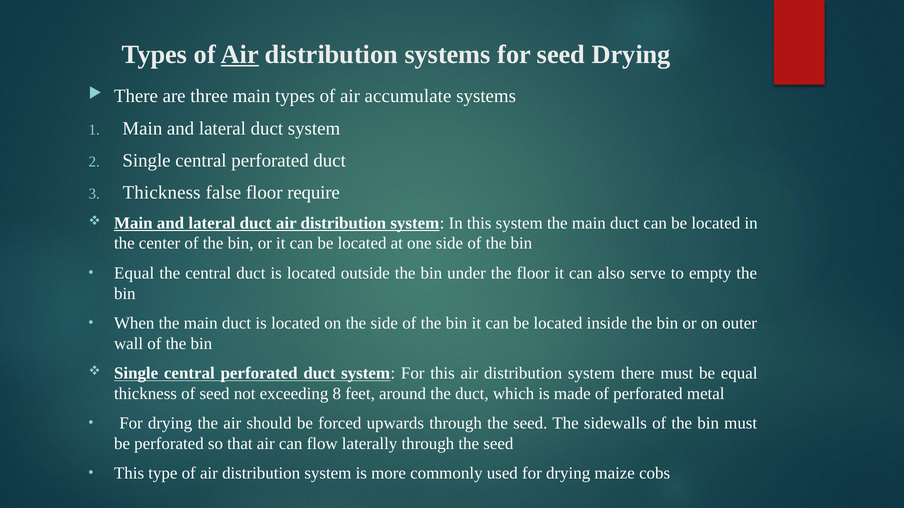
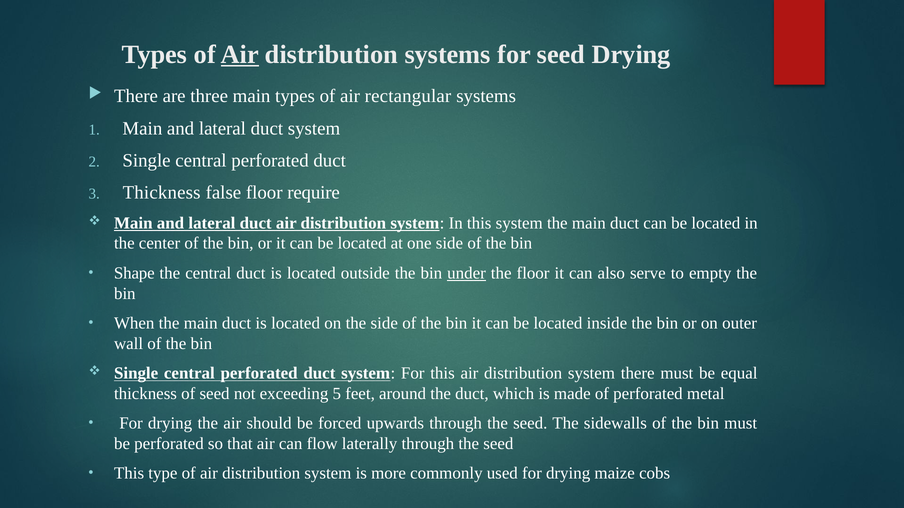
accumulate: accumulate -> rectangular (408, 96)
Equal: Equal -> Shape (134, 273)
under underline: none -> present (467, 273)
8: 8 -> 5 (337, 394)
